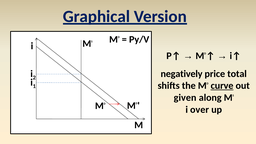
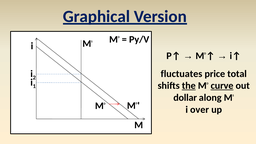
negatively: negatively -> fluctuates (181, 74)
the underline: none -> present (189, 86)
given: given -> dollar (185, 98)
